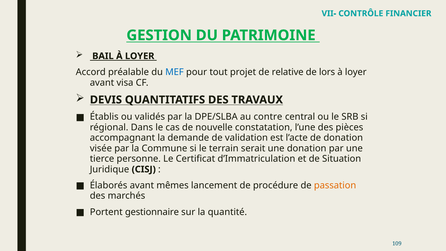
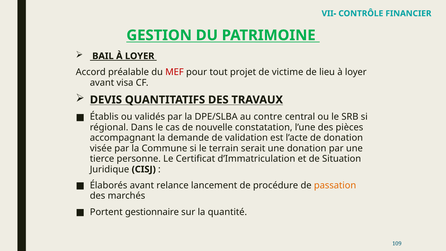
MEF colour: blue -> red (174, 72)
relative: relative -> victime (288, 72)
lors: lors -> lieu (327, 72)
mêmes: mêmes -> relance (173, 185)
